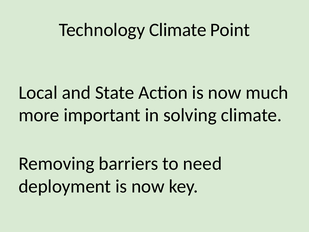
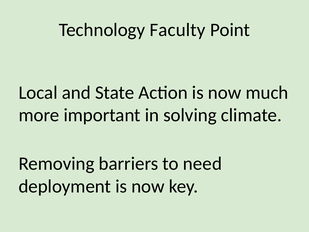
Technology Climate: Climate -> Faculty (178, 30)
